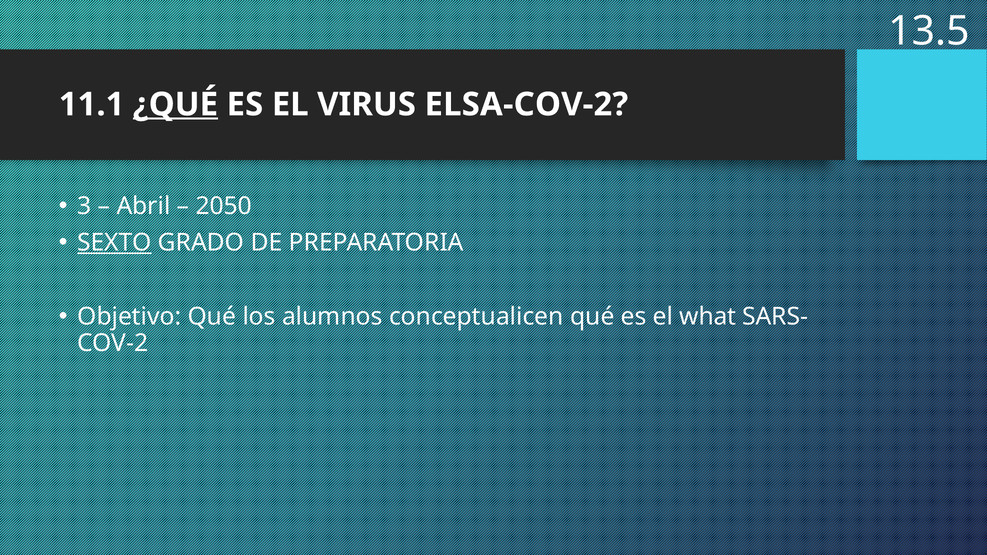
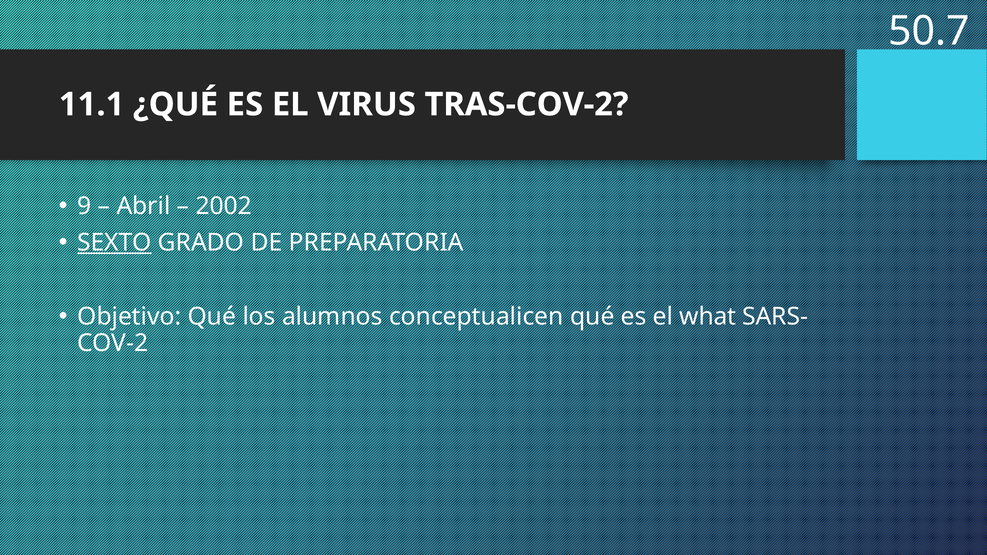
13.5: 13.5 -> 50.7 (929, 31)
¿QUÉ underline: present -> none (176, 105)
ELSA-COV-2: ELSA-COV-2 -> TRAS-COV-2 (526, 105)
3: 3 -> 9 (84, 206)
2050: 2050 -> 2002 (224, 206)
